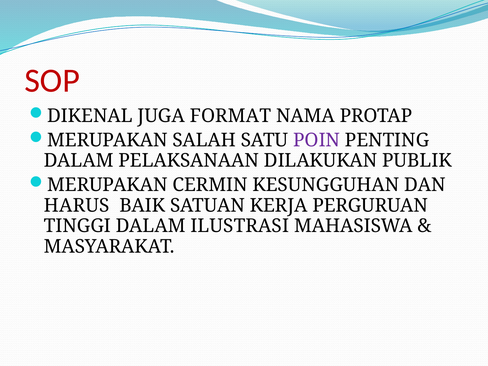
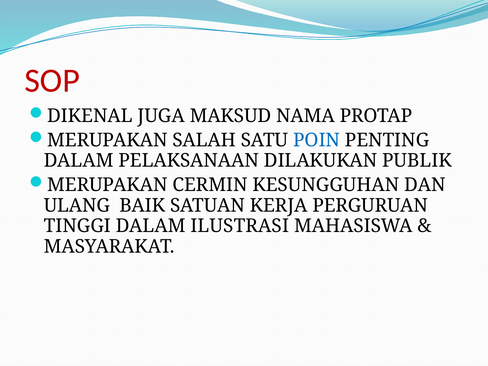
FORMAT: FORMAT -> MAKSUD (231, 116)
POIN colour: purple -> blue (317, 140)
HARUS: HARUS -> ULANG (77, 205)
